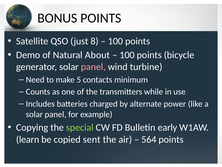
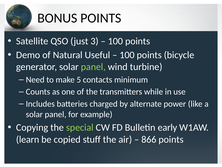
8: 8 -> 3 (95, 41)
About: About -> Useful (98, 55)
panel colour: pink -> light green (93, 67)
sent: sent -> stuff (92, 139)
564: 564 -> 866 (149, 139)
